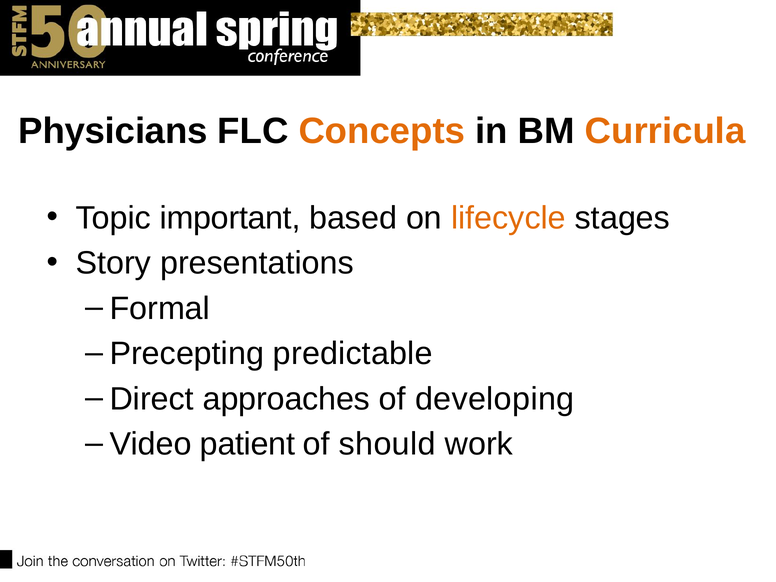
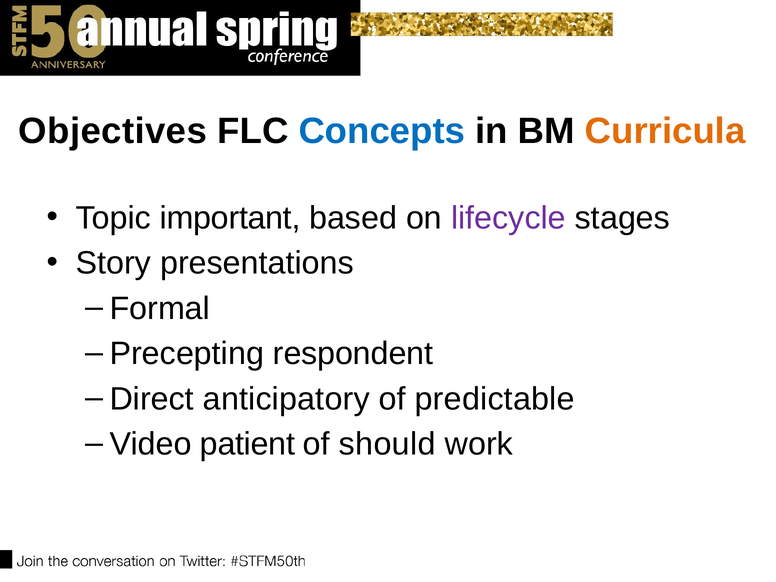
Physicians: Physicians -> Objectives (113, 131)
Concepts colour: orange -> blue (382, 131)
lifecycle colour: orange -> purple (508, 218)
predictable: predictable -> respondent (353, 354)
approaches: approaches -> anticipatory (286, 399)
developing: developing -> predictable (495, 399)
